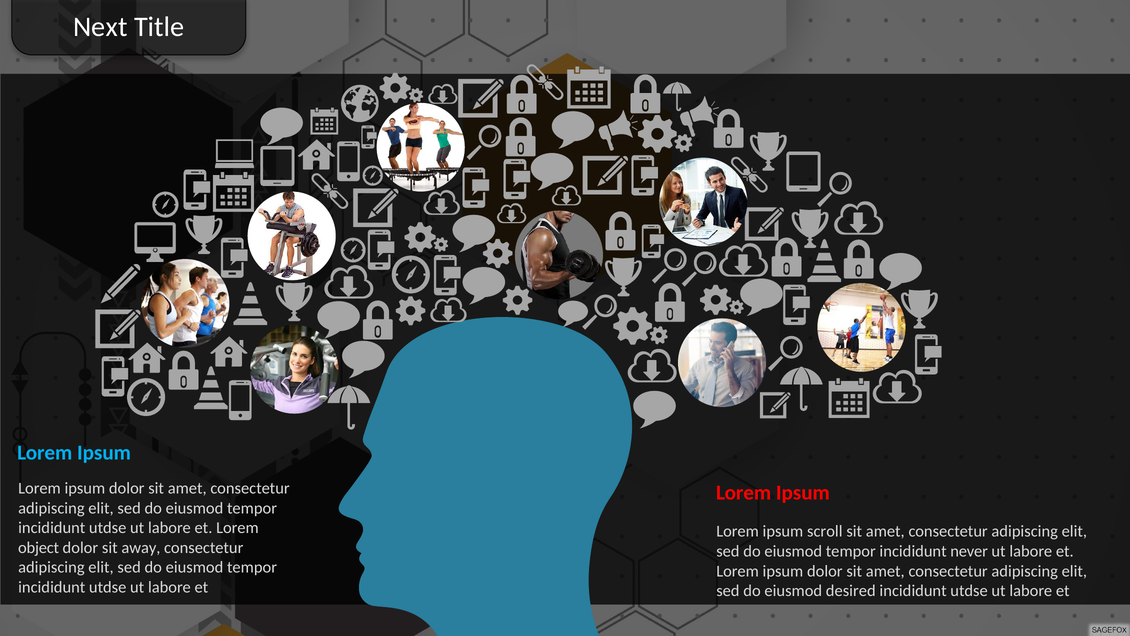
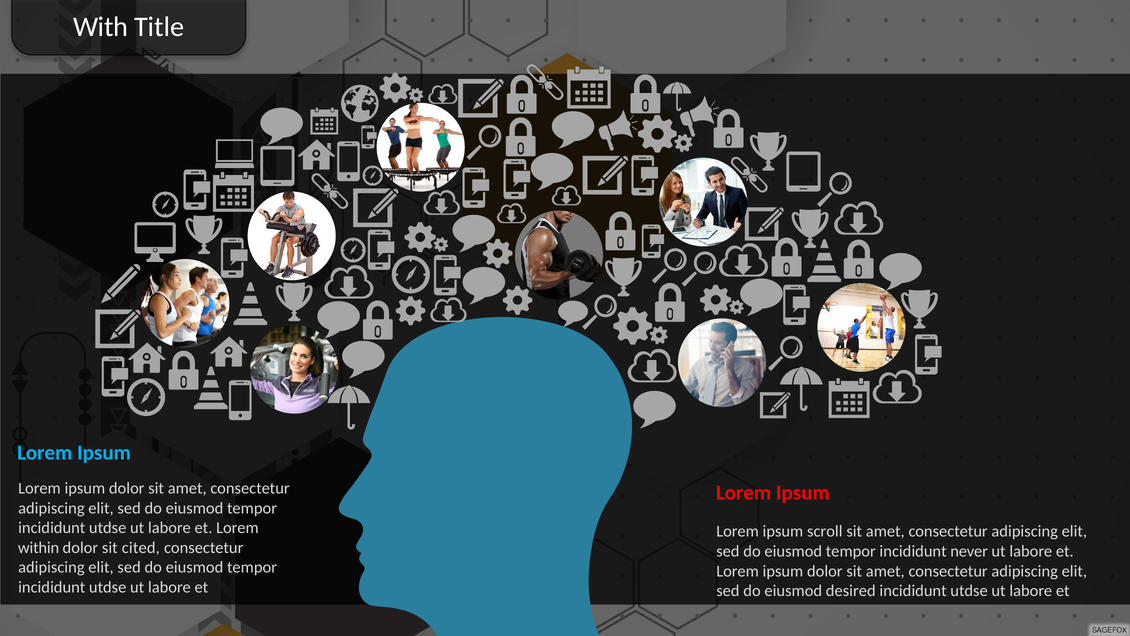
Next: Next -> With (101, 27)
object: object -> within (39, 547)
away: away -> cited (141, 547)
